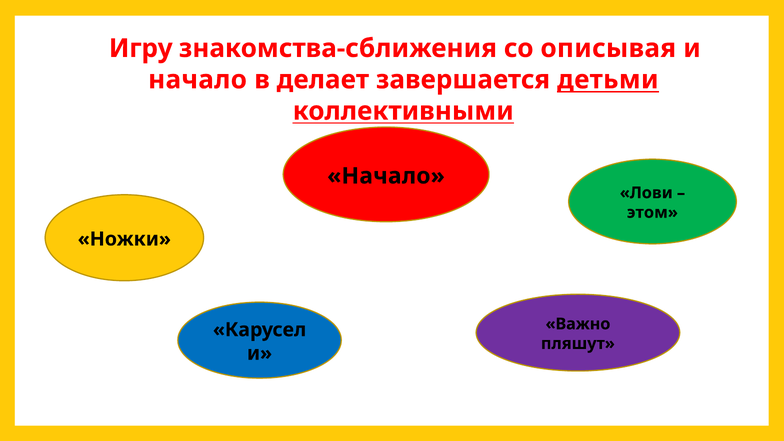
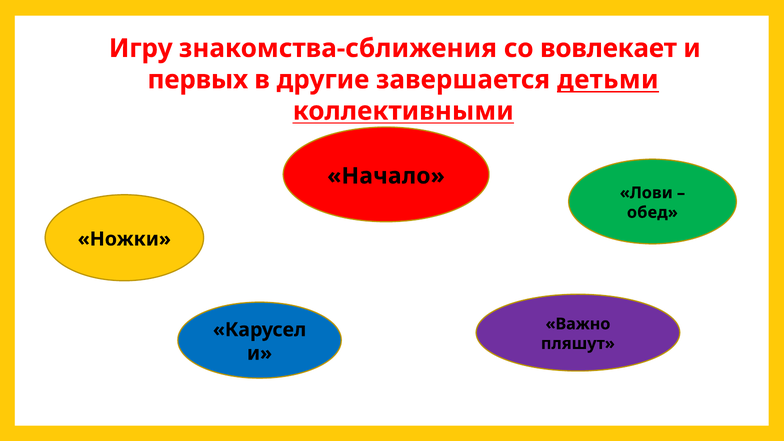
описывая: описывая -> вовлекает (609, 48)
начало: начало -> первых (198, 80)
делает: делает -> другие (323, 80)
этом: этом -> обед (652, 212)
